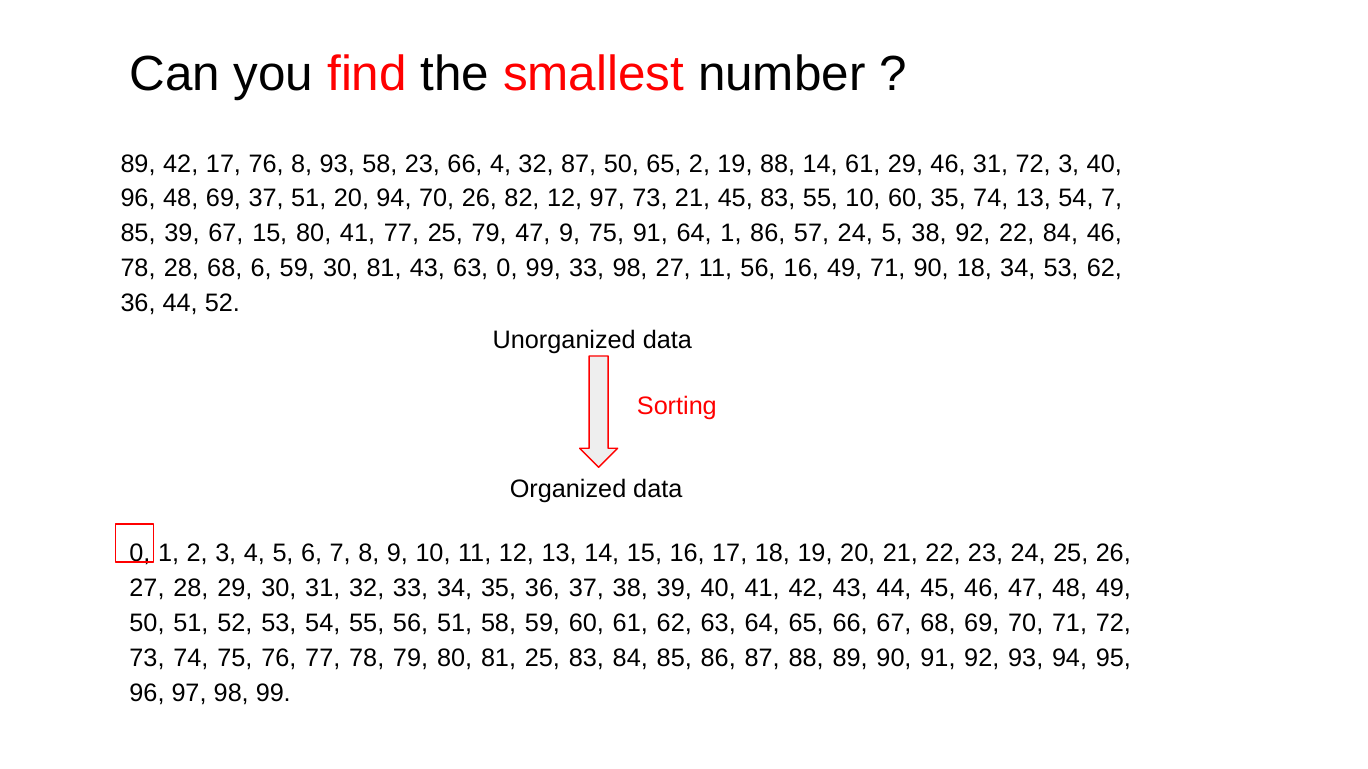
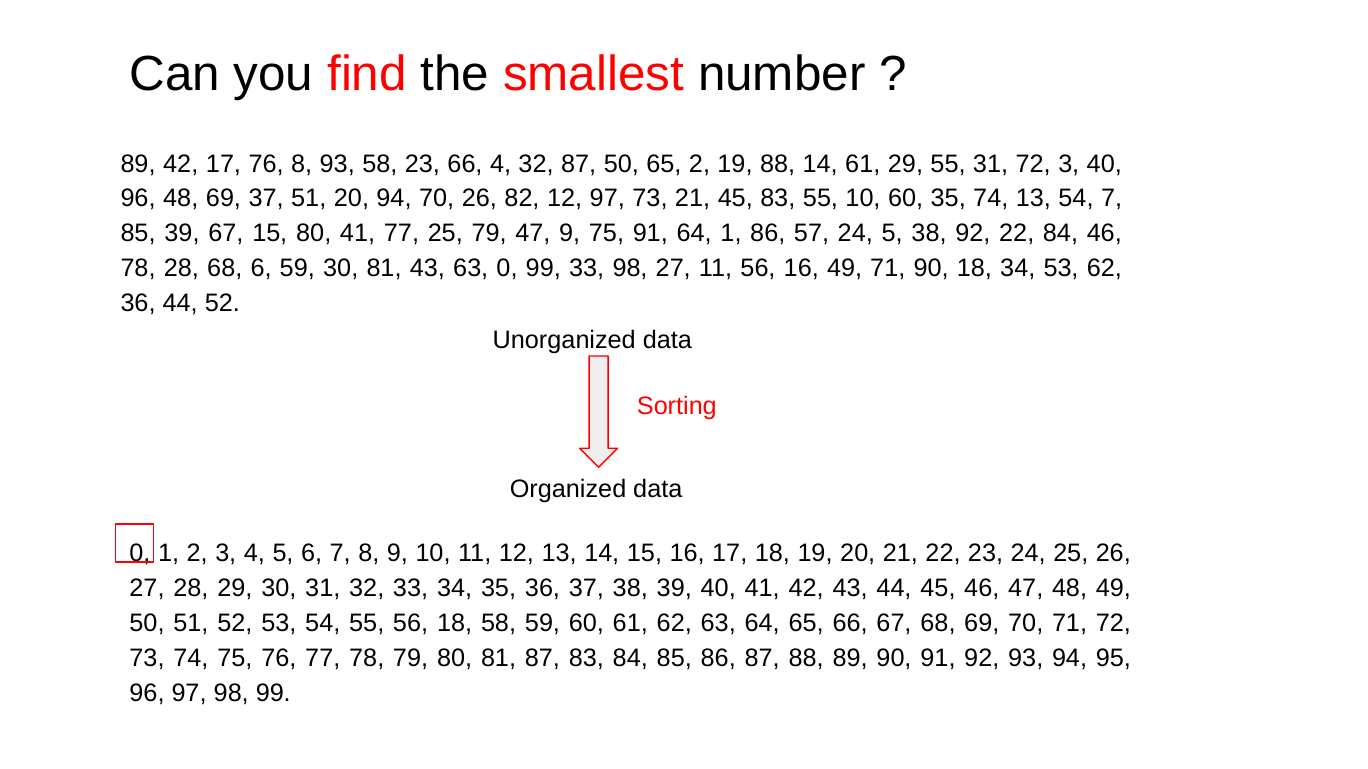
29 46: 46 -> 55 (948, 164)
56 51: 51 -> 18 (455, 624)
81 25: 25 -> 87 (542, 659)
